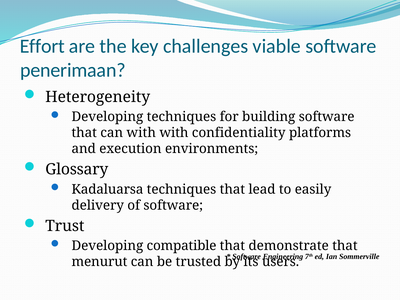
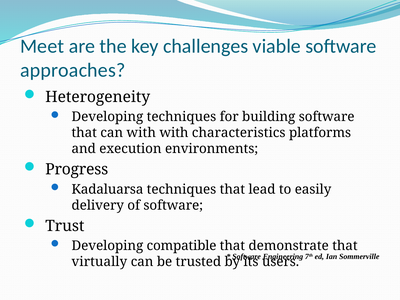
Effort: Effort -> Meet (42, 46)
penerimaan: penerimaan -> approaches (73, 70)
confidentiality: confidentiality -> characteristics (239, 133)
Glossary: Glossary -> Progress (77, 170)
menurut: menurut -> virtually (99, 262)
